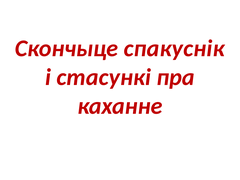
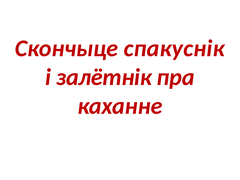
стасункі: стасункі -> залётнік (104, 77)
